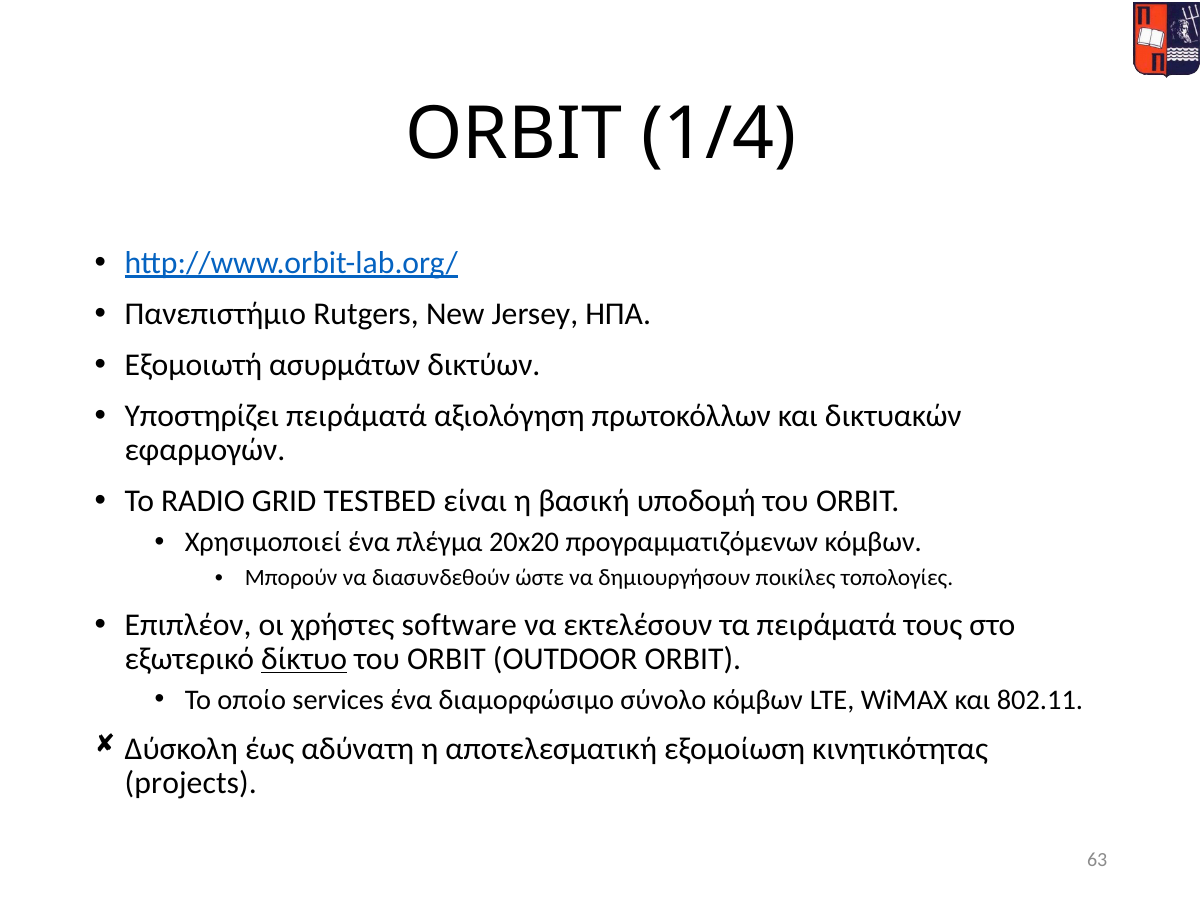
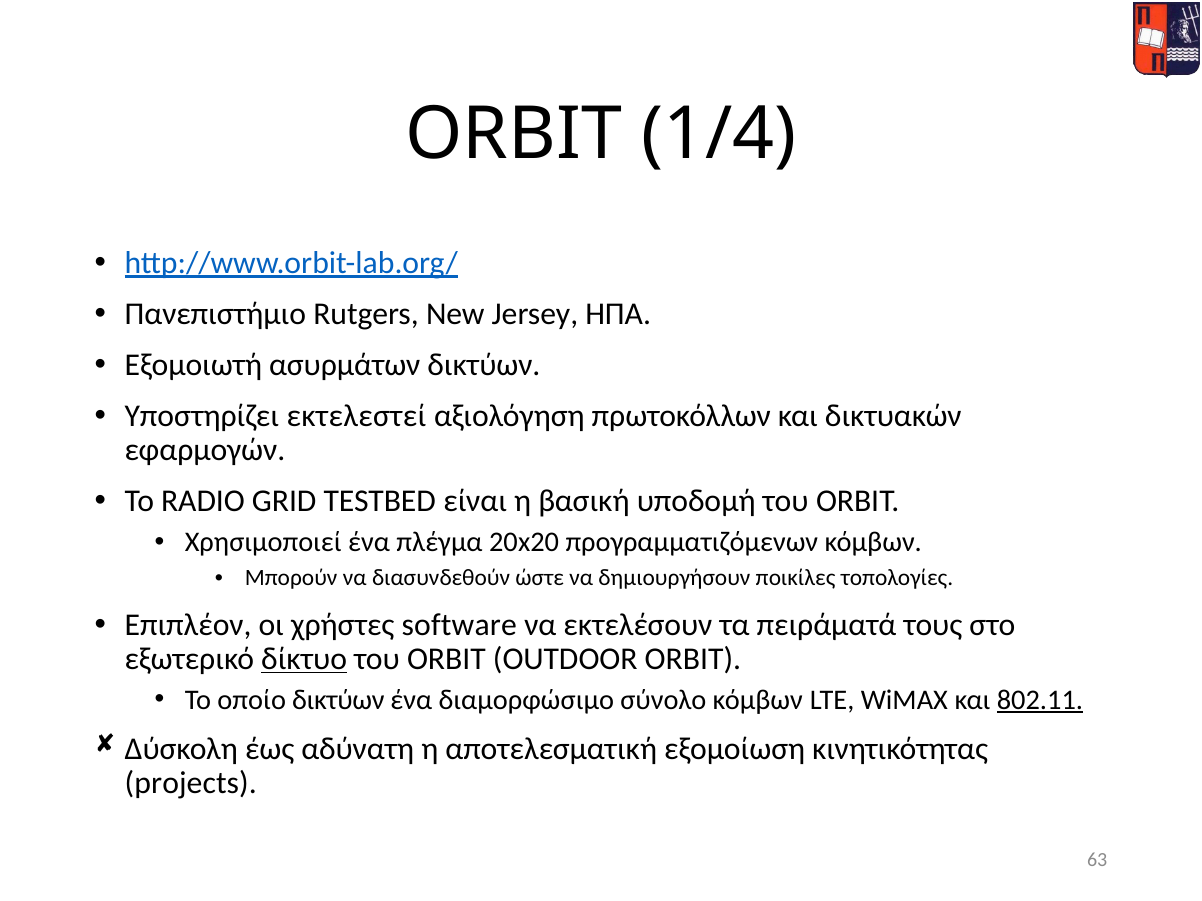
Υποστηρίζει πειράματά: πειράματά -> εκτελεστεί (356, 416)
οποίο services: services -> δικτύων (338, 700)
802.11 underline: none -> present (1040, 700)
